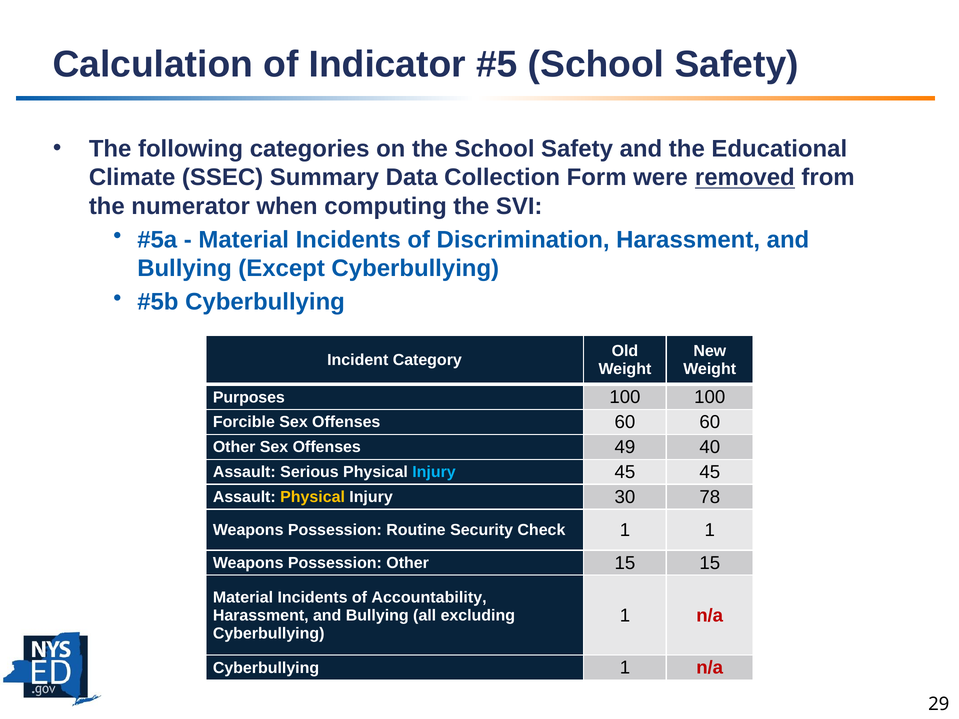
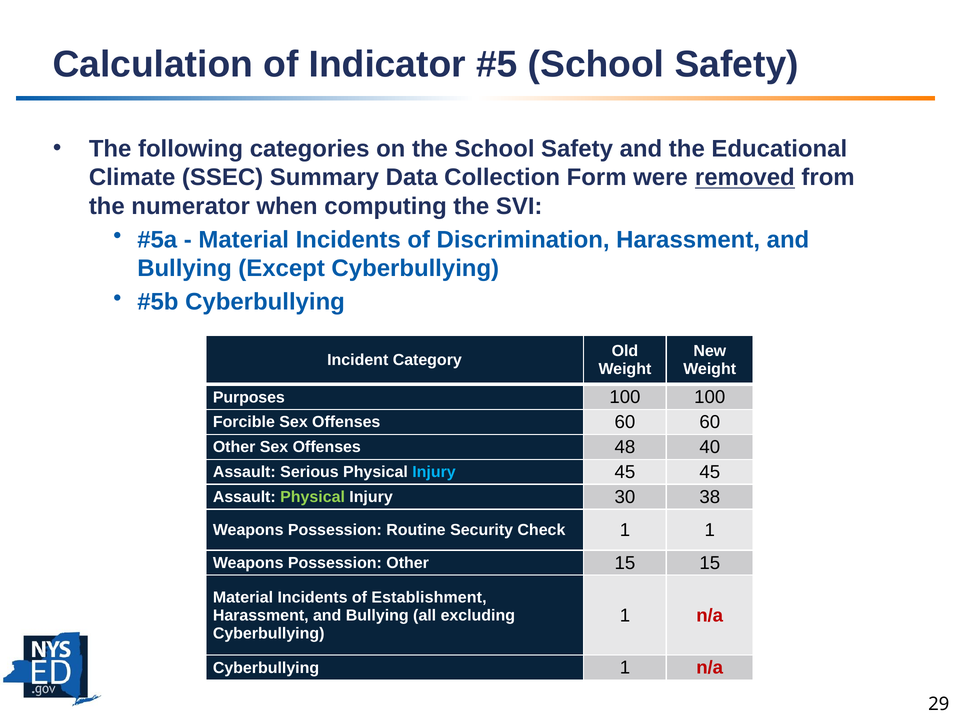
49: 49 -> 48 (625, 447)
Physical colour: yellow -> light green (313, 497)
78: 78 -> 38 (710, 497)
Accountability: Accountability -> Establishment (429, 598)
